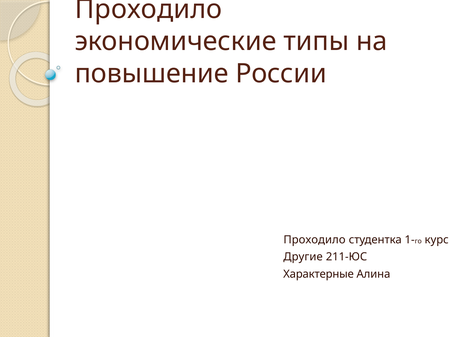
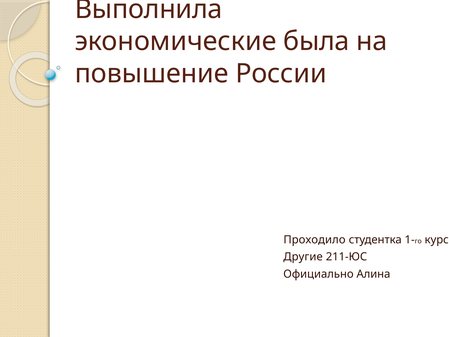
Проходило: Проходило -> Выполнила (149, 9)
типы: типы -> была (316, 41)
Характерные: Характерные -> Официально (318, 274)
